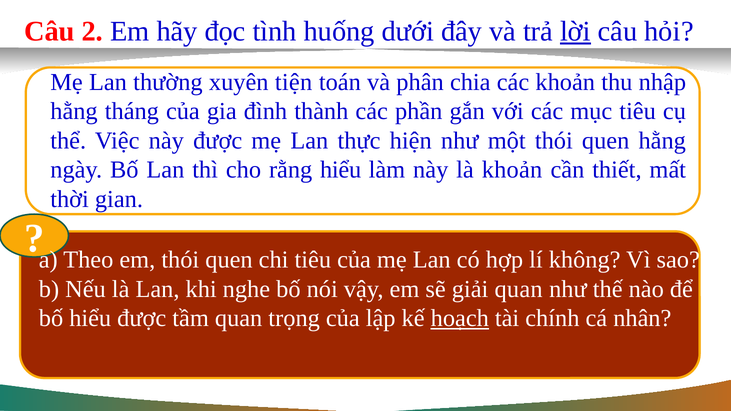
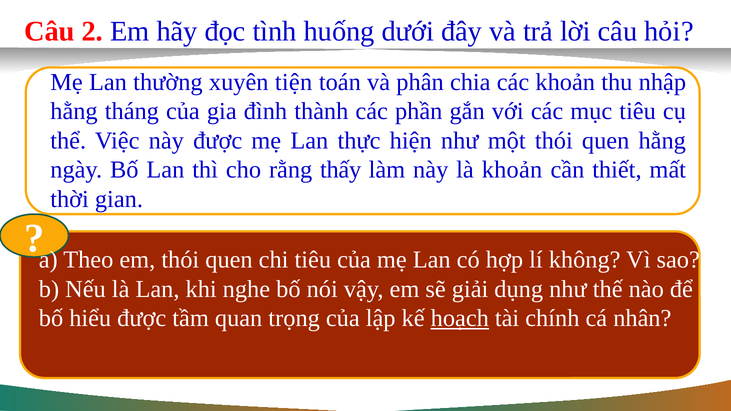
lời underline: present -> none (575, 31)
rằng hiểu: hiểu -> thấy (341, 170)
giải quan: quan -> dụng (519, 289)
